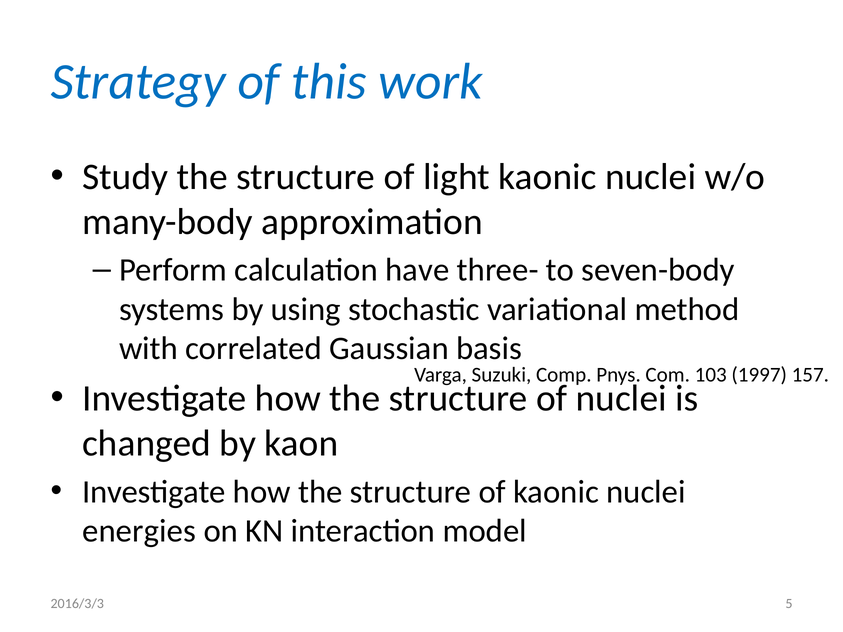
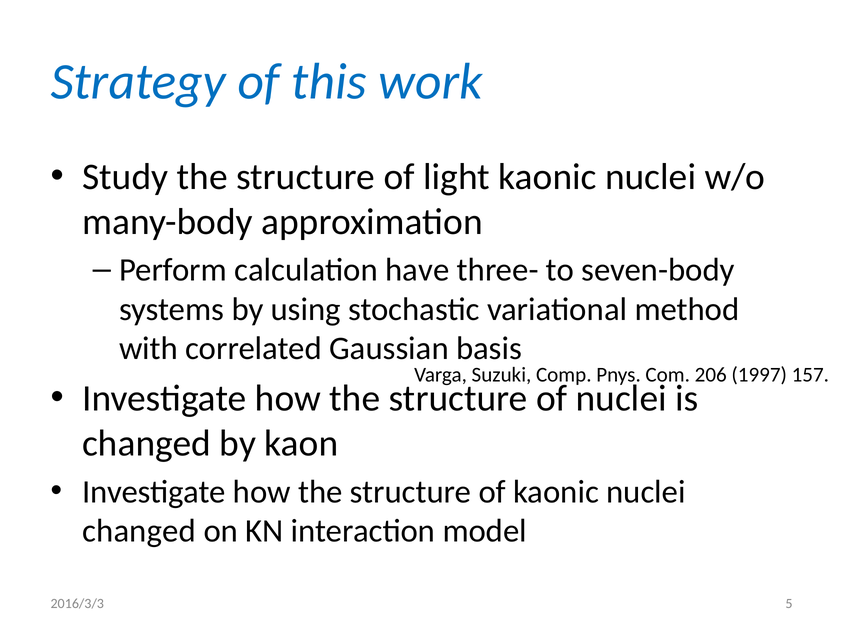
103: 103 -> 206 (711, 375)
energies: energies -> changed (139, 531)
